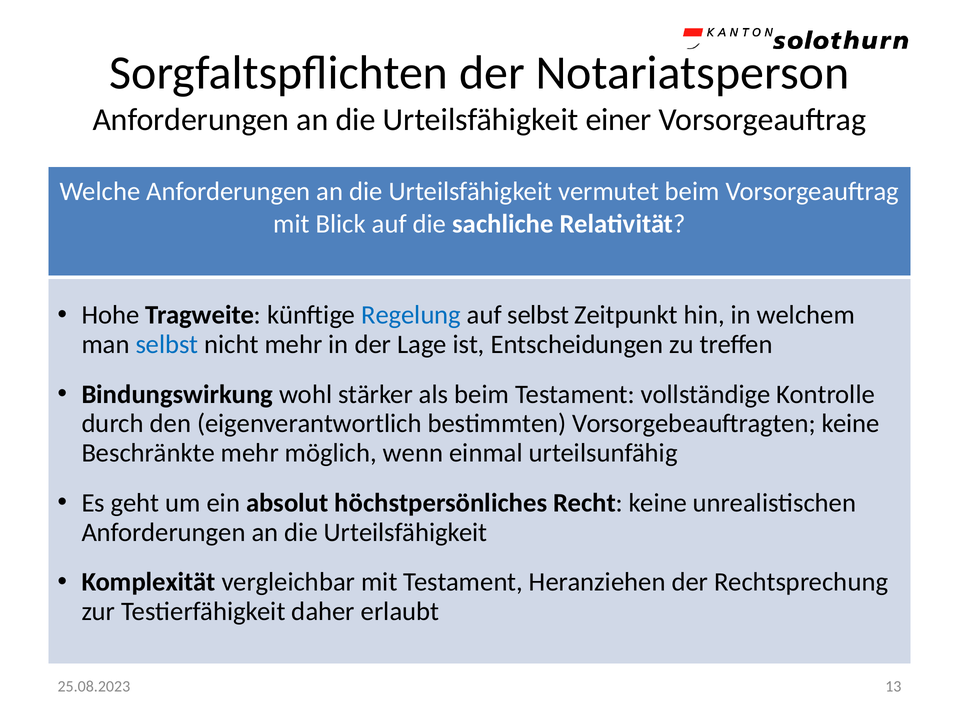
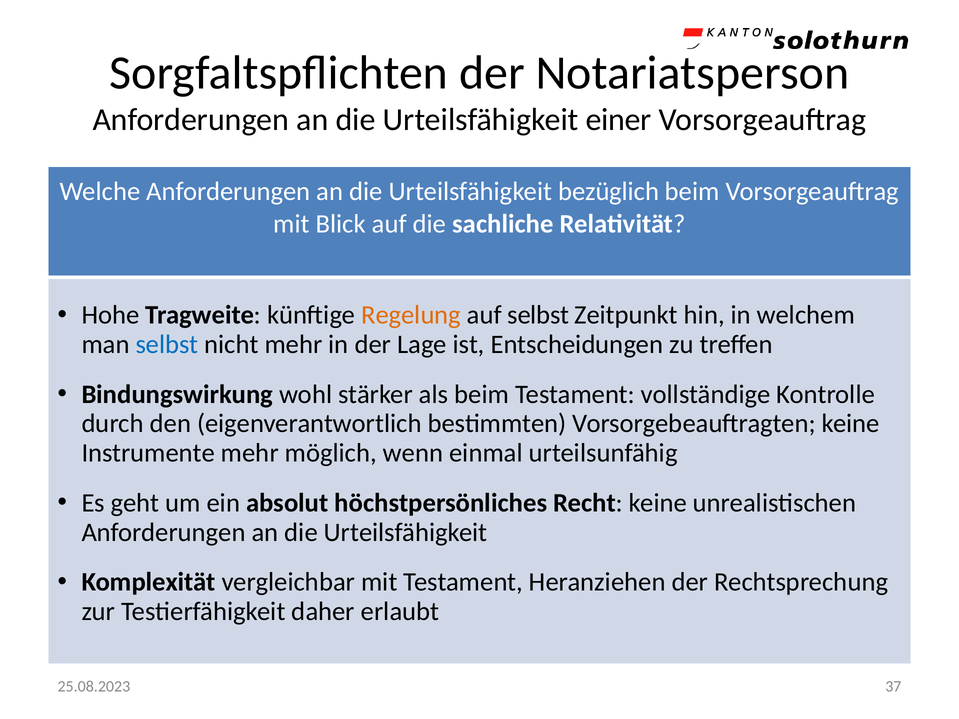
vermutet: vermutet -> bezüglich (609, 191)
Regelung colour: blue -> orange (411, 315)
Beschränkte: Beschränkte -> Instrumente (148, 453)
13: 13 -> 37 (893, 687)
